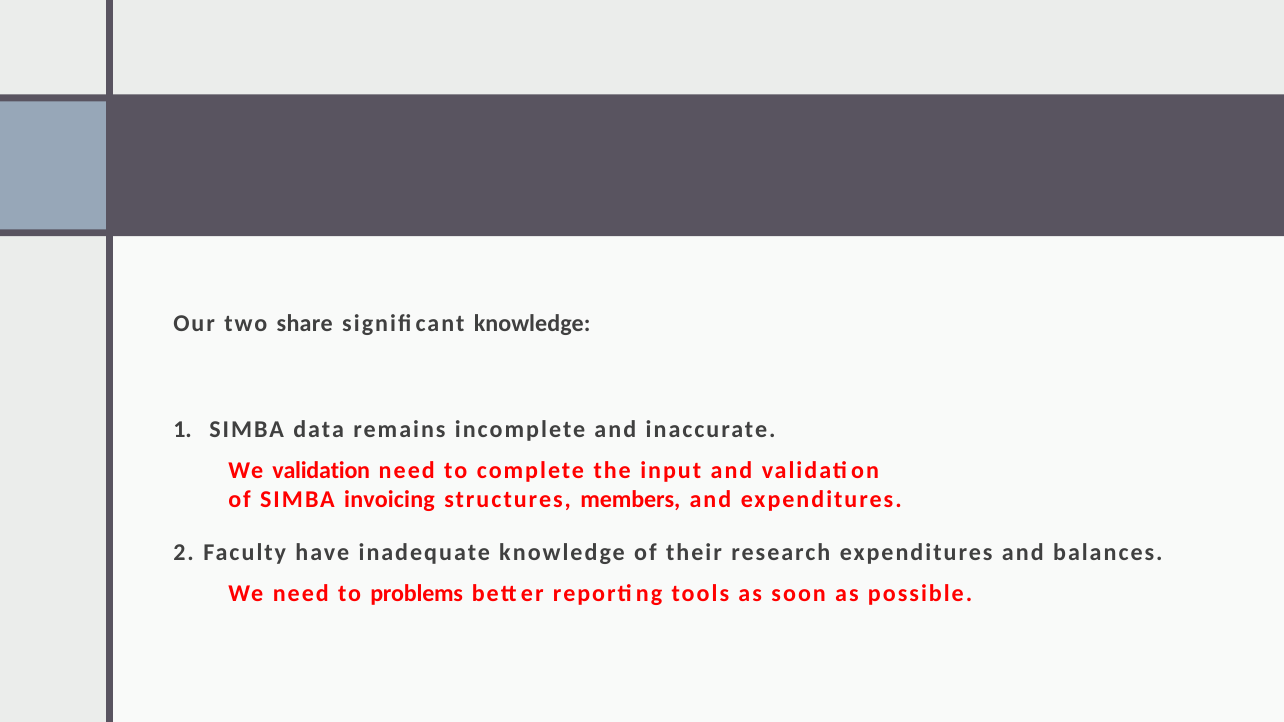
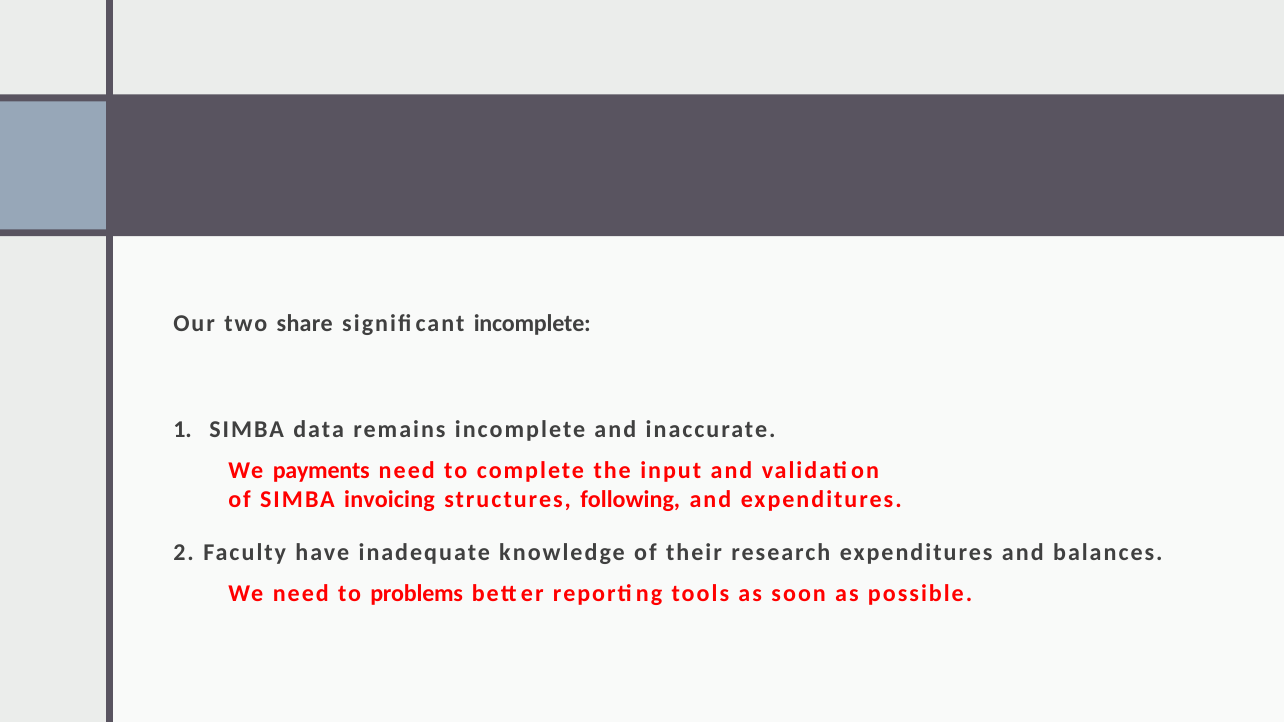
significant knowledge: knowledge -> incomplete (532, 324)
We validation: validation -> payments (321, 471)
members: members -> following (630, 500)
